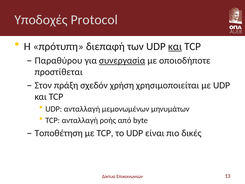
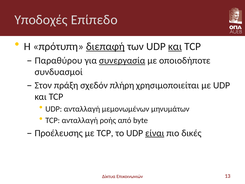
Protocol: Protocol -> Επίπεδο (94, 20)
διεπαφή underline: none -> present (105, 46)
προστίθεται: προστίθεται -> συνδυασμοί (59, 72)
χρήση: χρήση -> πλήρη (122, 85)
Τοποθέτηση: Τοποθέτηση -> Προέλευσης (59, 133)
είναι underline: none -> present (155, 133)
